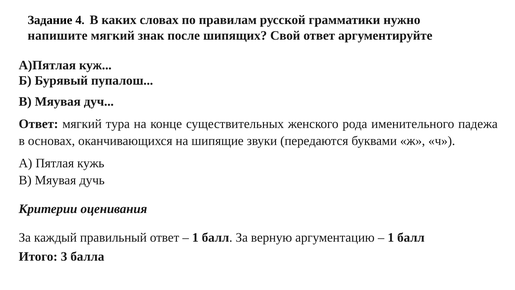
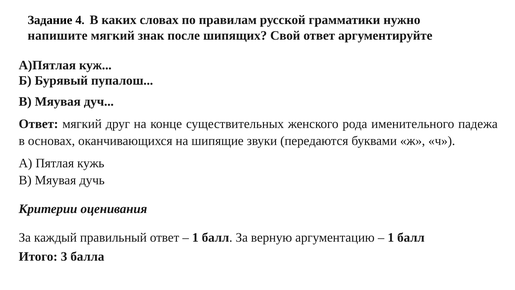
тура: тура -> друг (118, 124)
